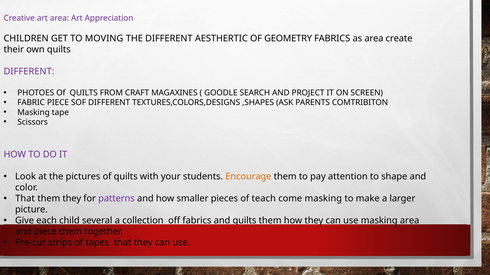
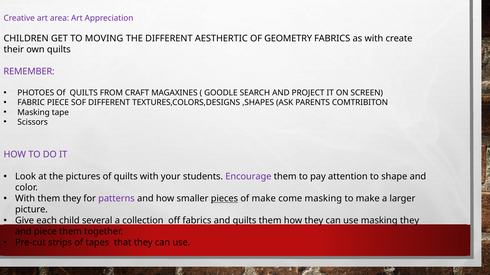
as area: area -> with (374, 39)
DIFFERENT: DIFFERENT -> REMEMBER (29, 72)
Encourage colour: orange -> purple (248, 177)
That: That -> With (25, 199)
pieces underline: none -> present (224, 199)
of teach: teach -> make (264, 199)
masking area: area -> they (410, 221)
